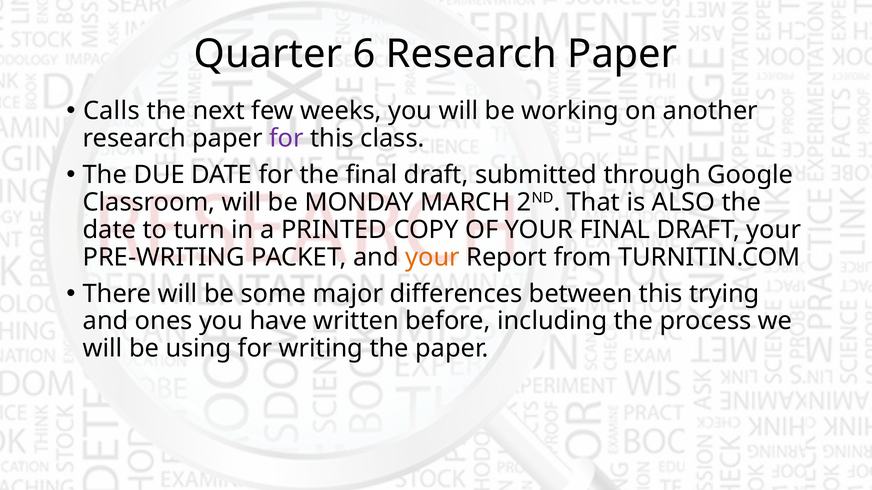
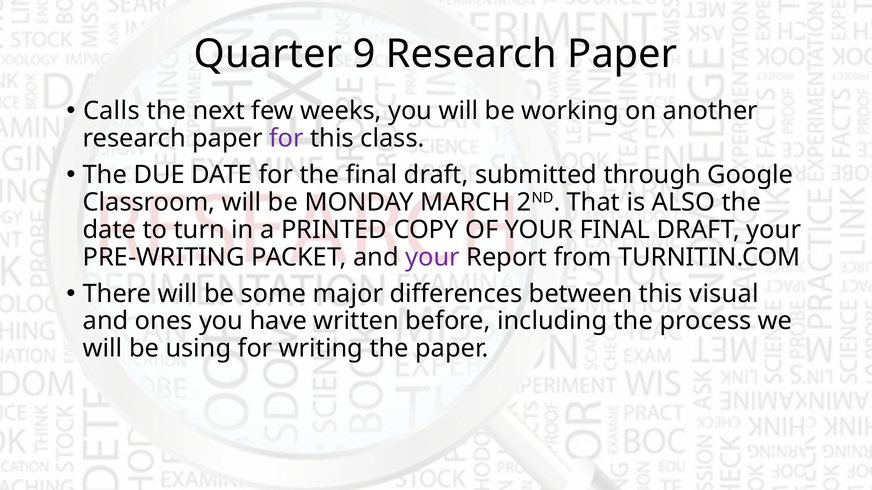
6: 6 -> 9 (364, 54)
your colour: orange -> purple (433, 257)
trying: trying -> visual (724, 294)
